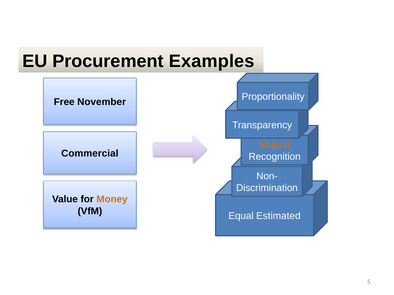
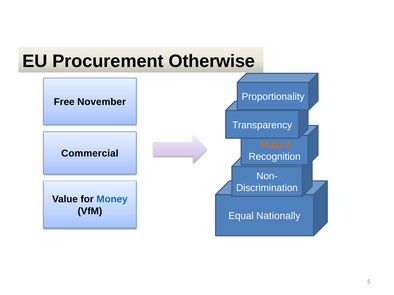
Examples: Examples -> Otherwise (212, 61)
Money colour: orange -> blue (112, 200)
Estimated: Estimated -> Nationally (278, 216)
